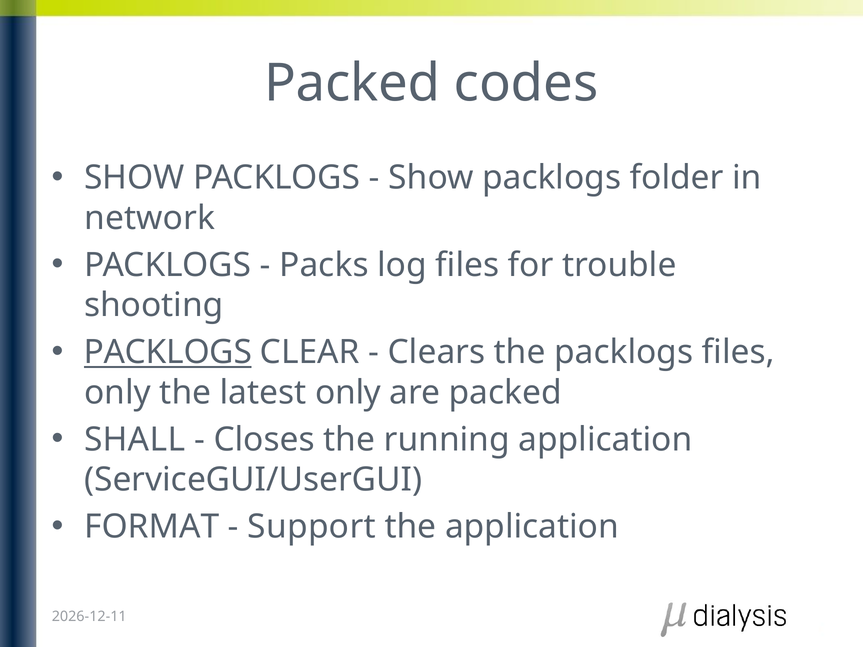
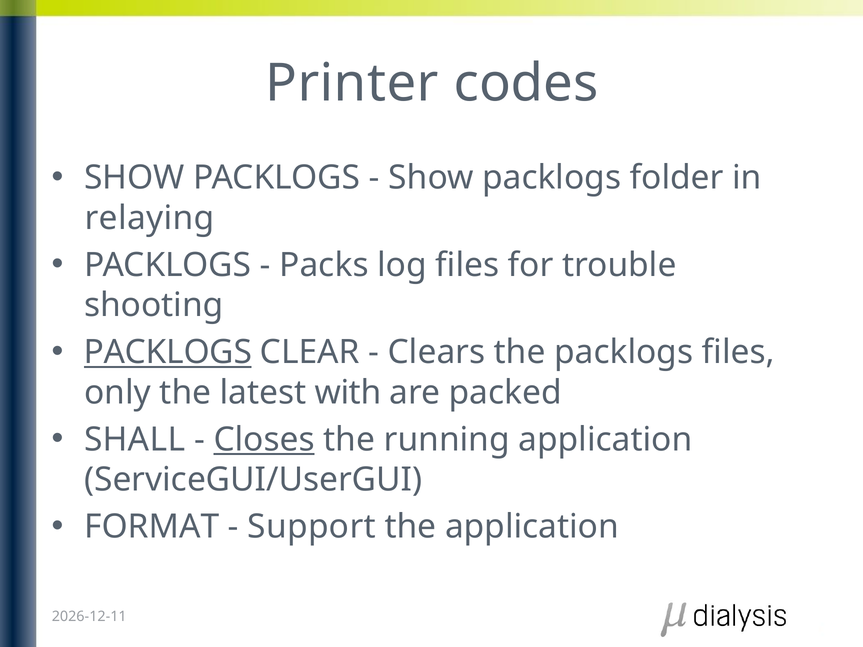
Packed: Packed -> Printer (352, 84)
network: network -> relaying (150, 218)
latest only: only -> with (348, 393)
Closes underline: none -> present (264, 440)
